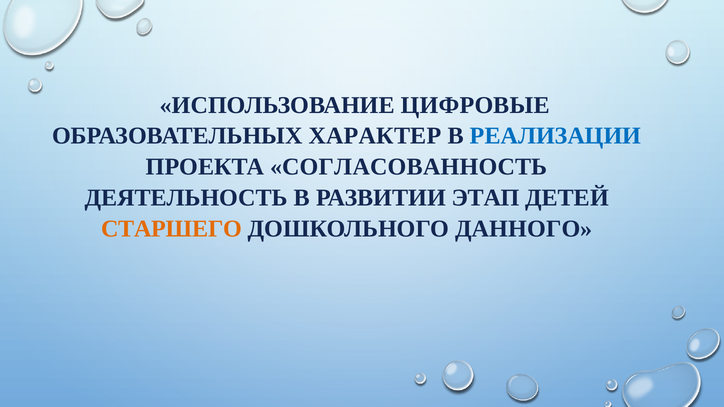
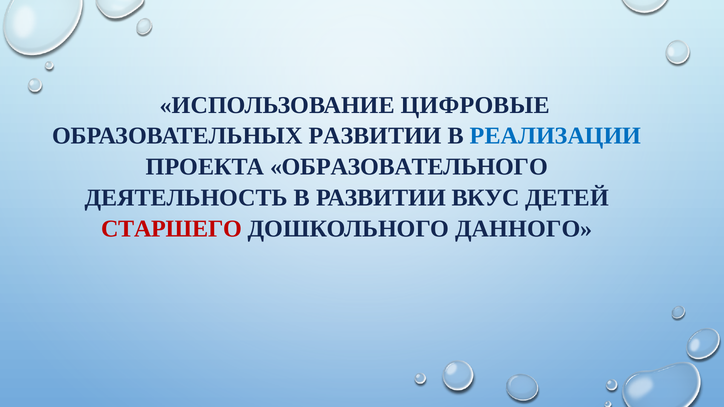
ОБРАЗОВАТЕЛЬНЫХ ХАРАКТЕР: ХАРАКТЕР -> РАЗВИТИИ (375, 136)
СОГЛАСОВАННОСТЬ: СОГЛАСОВАННОСТЬ -> ОБРАЗОВАТЕЛЬНОГО (409, 167)
ЭТАП: ЭТАП -> ВКУС (486, 198)
СТАРШЕГО colour: orange -> red (171, 229)
